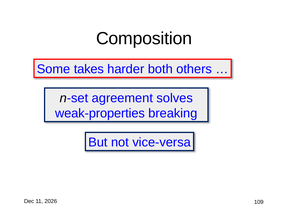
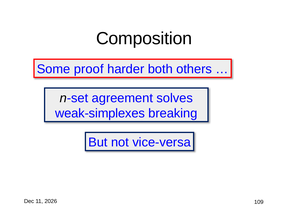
takes: takes -> proof (89, 69)
weak-properties: weak-properties -> weak-simplexes (100, 113)
